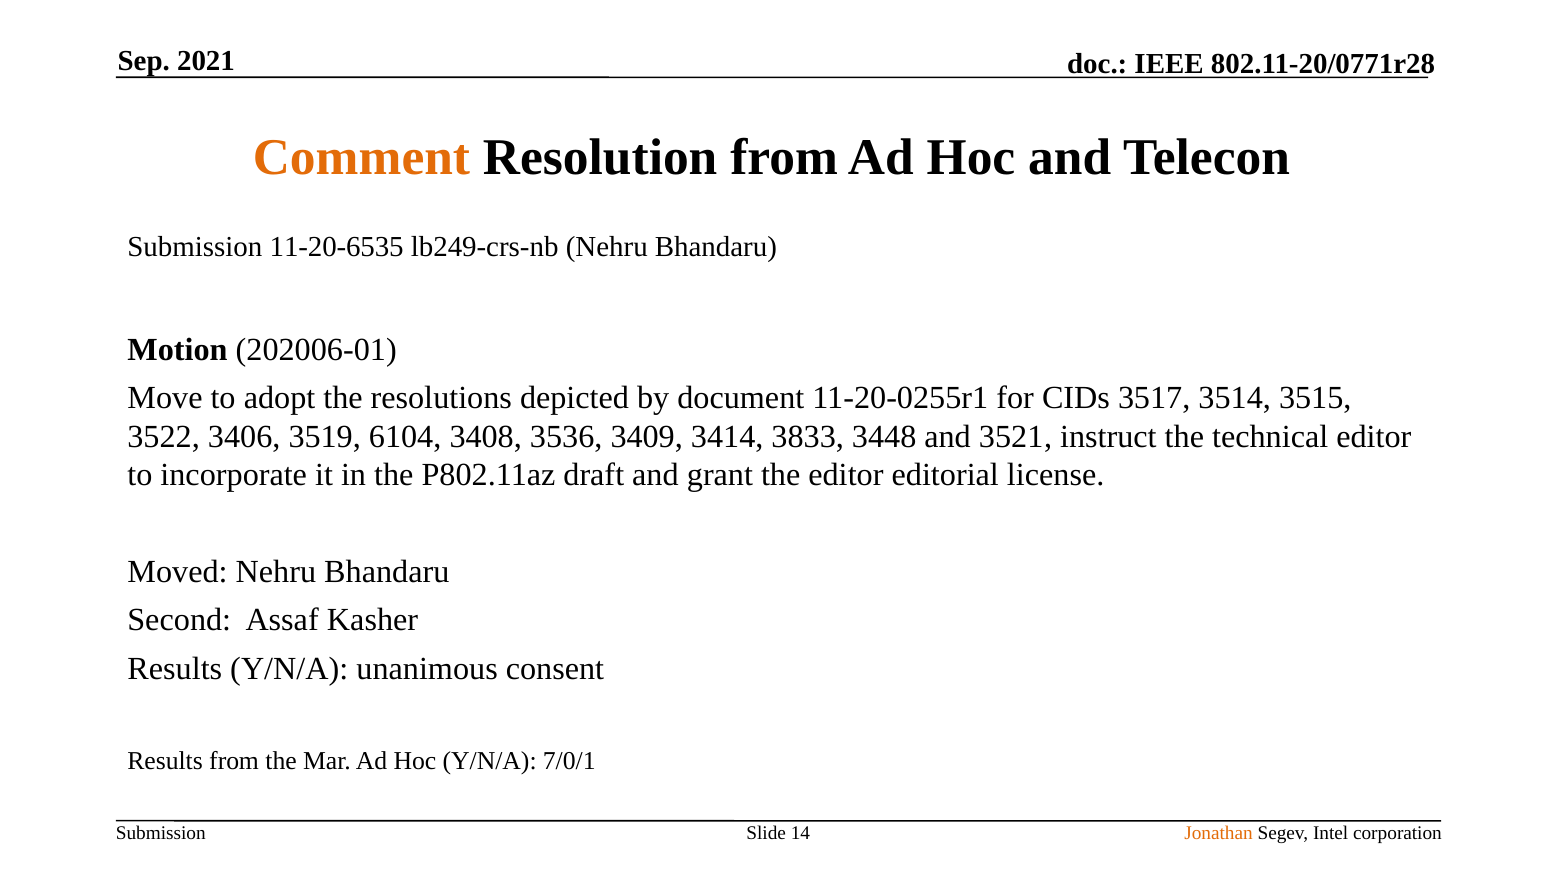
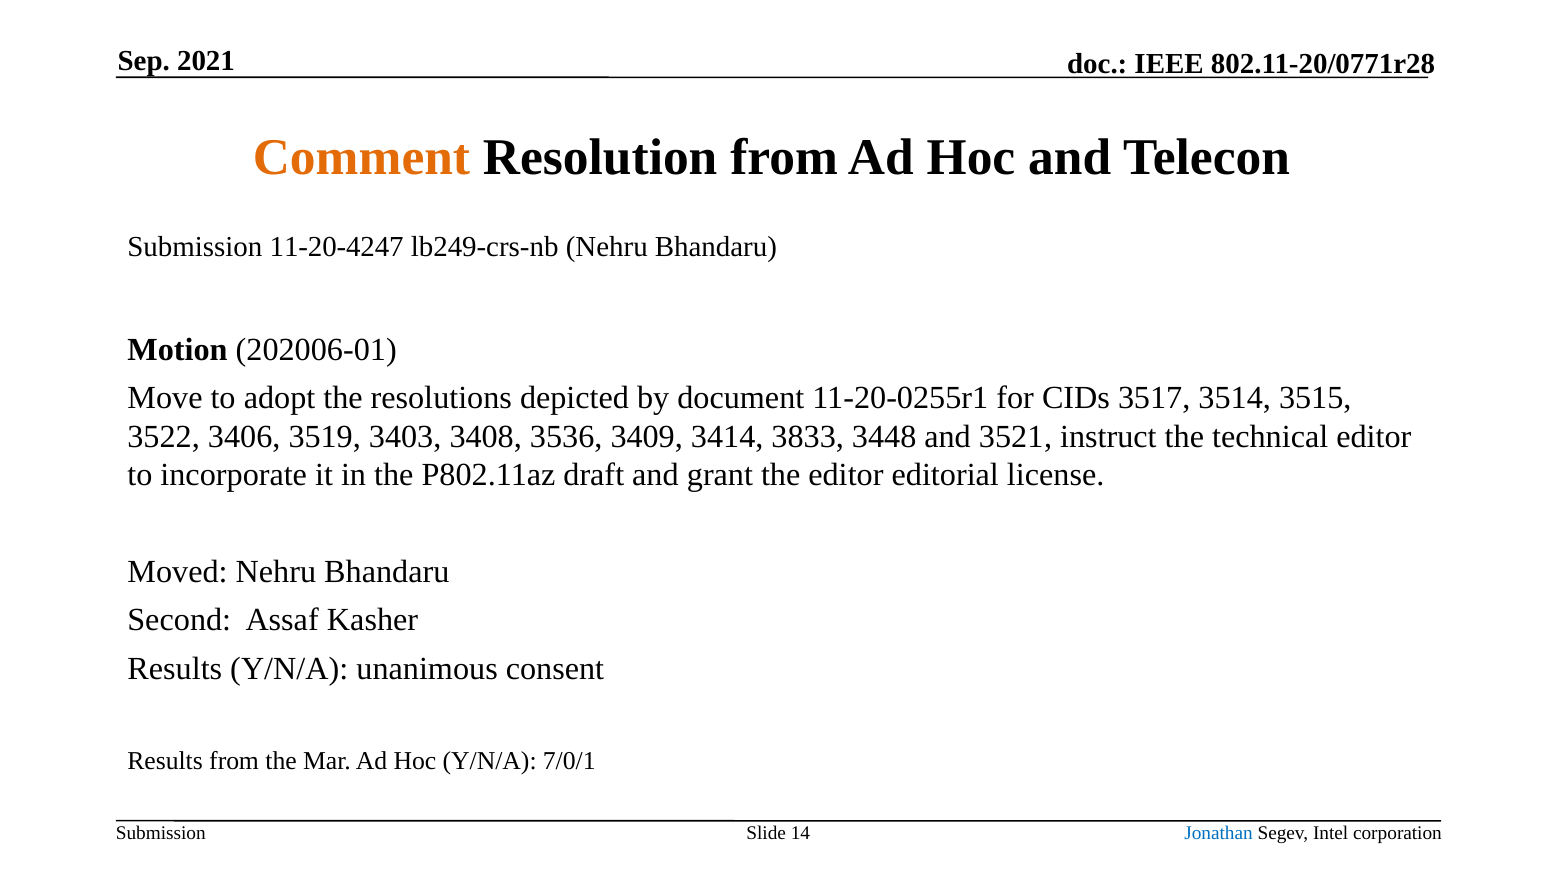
11-20-6535: 11-20-6535 -> 11-20-4247 (337, 247)
6104: 6104 -> 3403 (405, 436)
Jonathan colour: orange -> blue (1219, 833)
